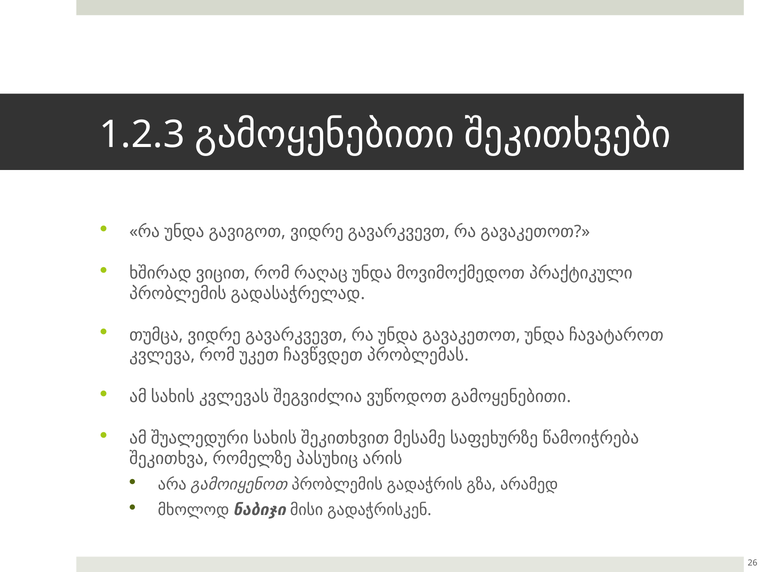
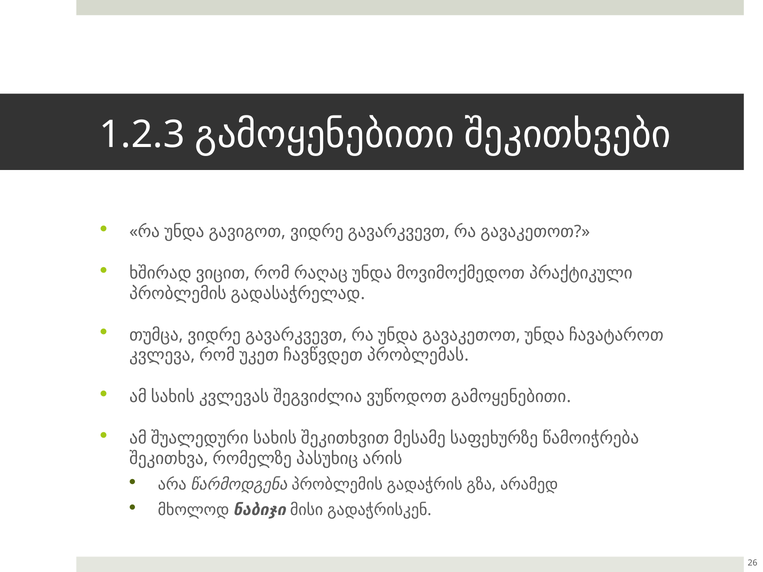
გამოიყენოთ: გამოიყენოთ -> წარმოდგენა (239, 485)
